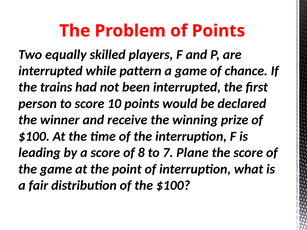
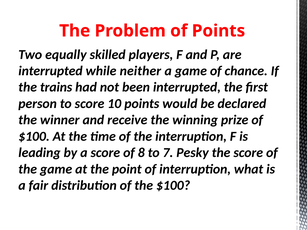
pattern: pattern -> neither (140, 71)
Plane: Plane -> Pesky (192, 153)
